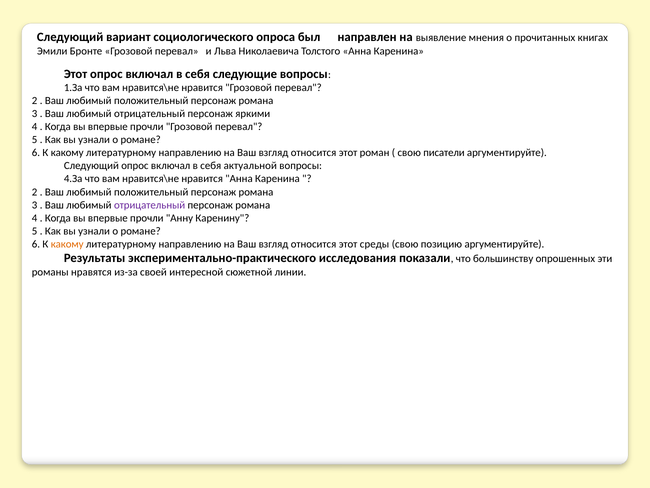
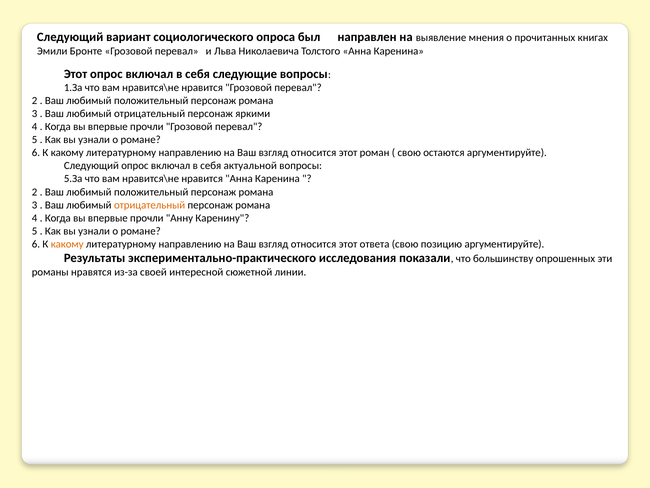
писатели: писатели -> остаются (444, 153)
4.За: 4.За -> 5.За (73, 179)
отрицательный colour: purple -> orange (150, 205)
среды: среды -> ответа (375, 244)
